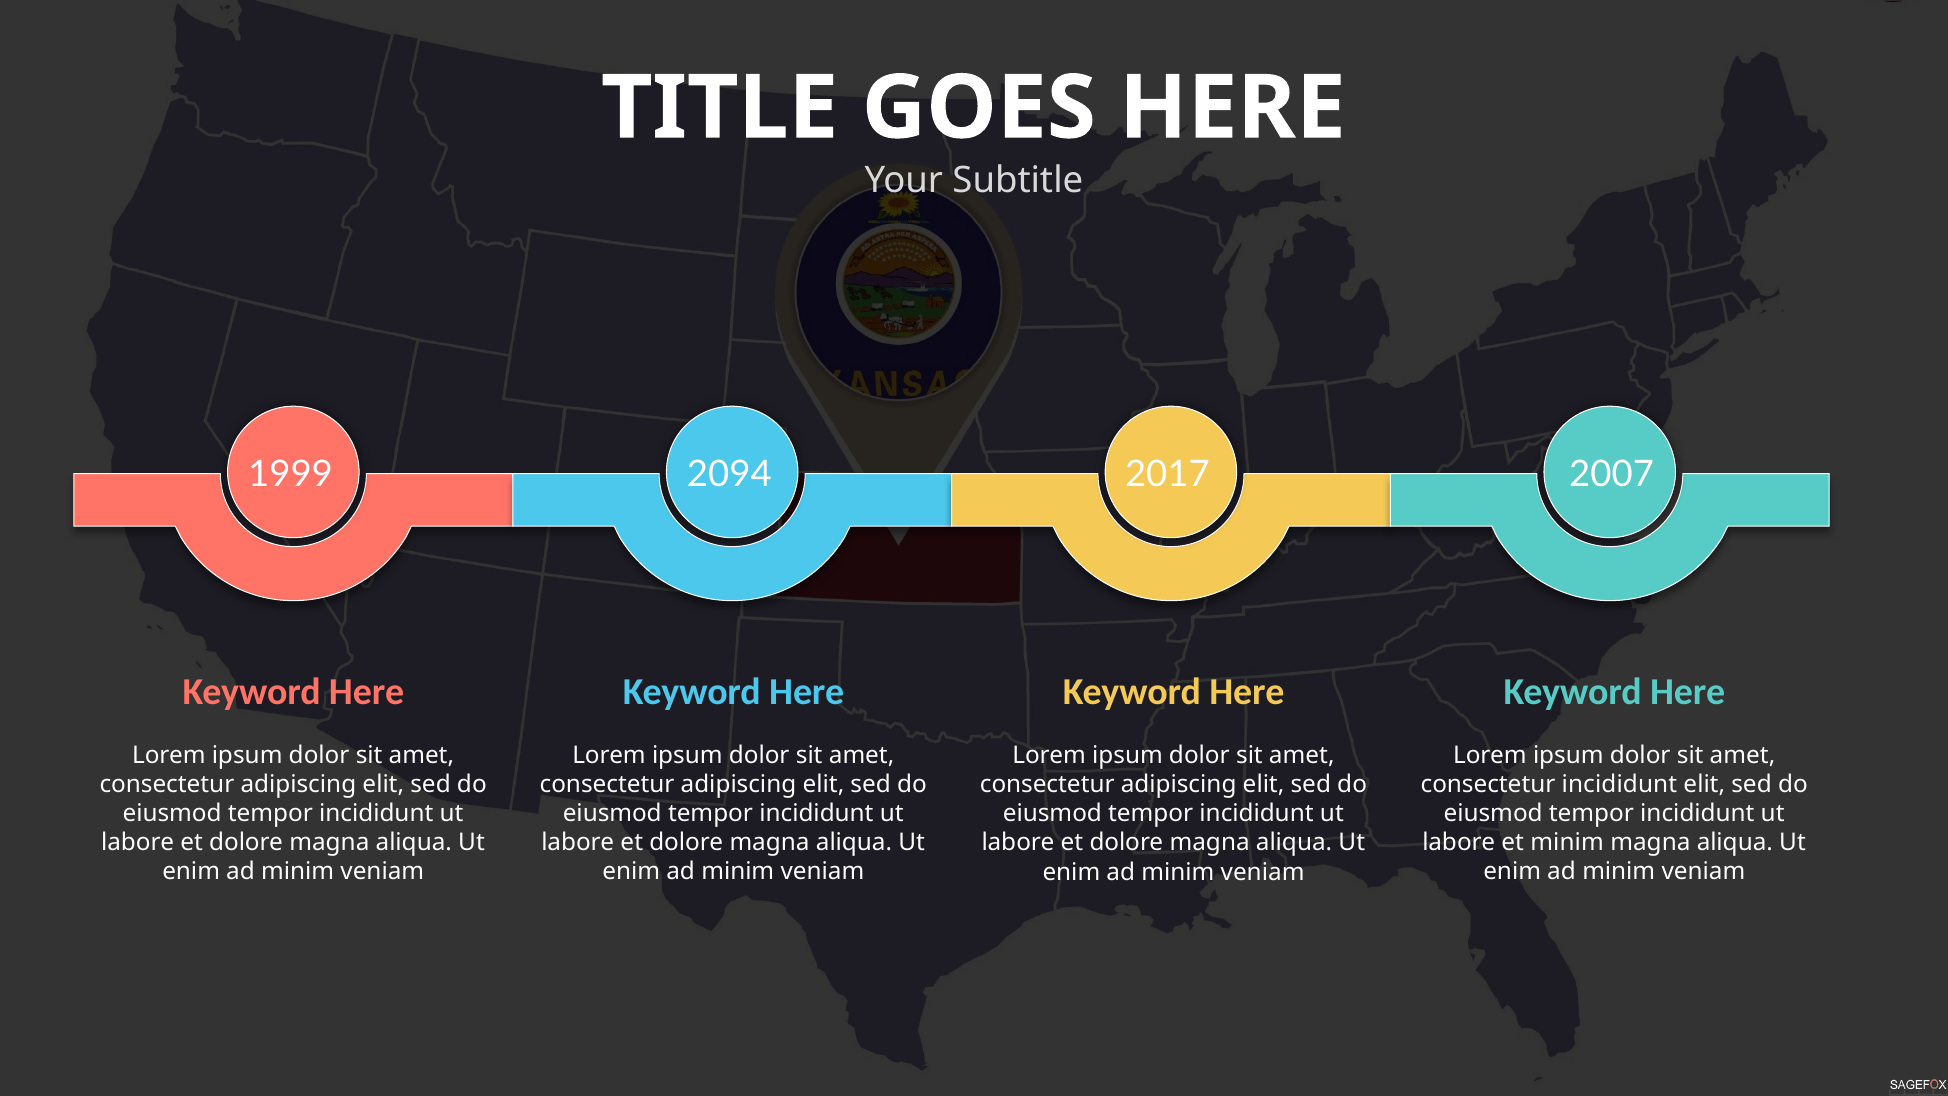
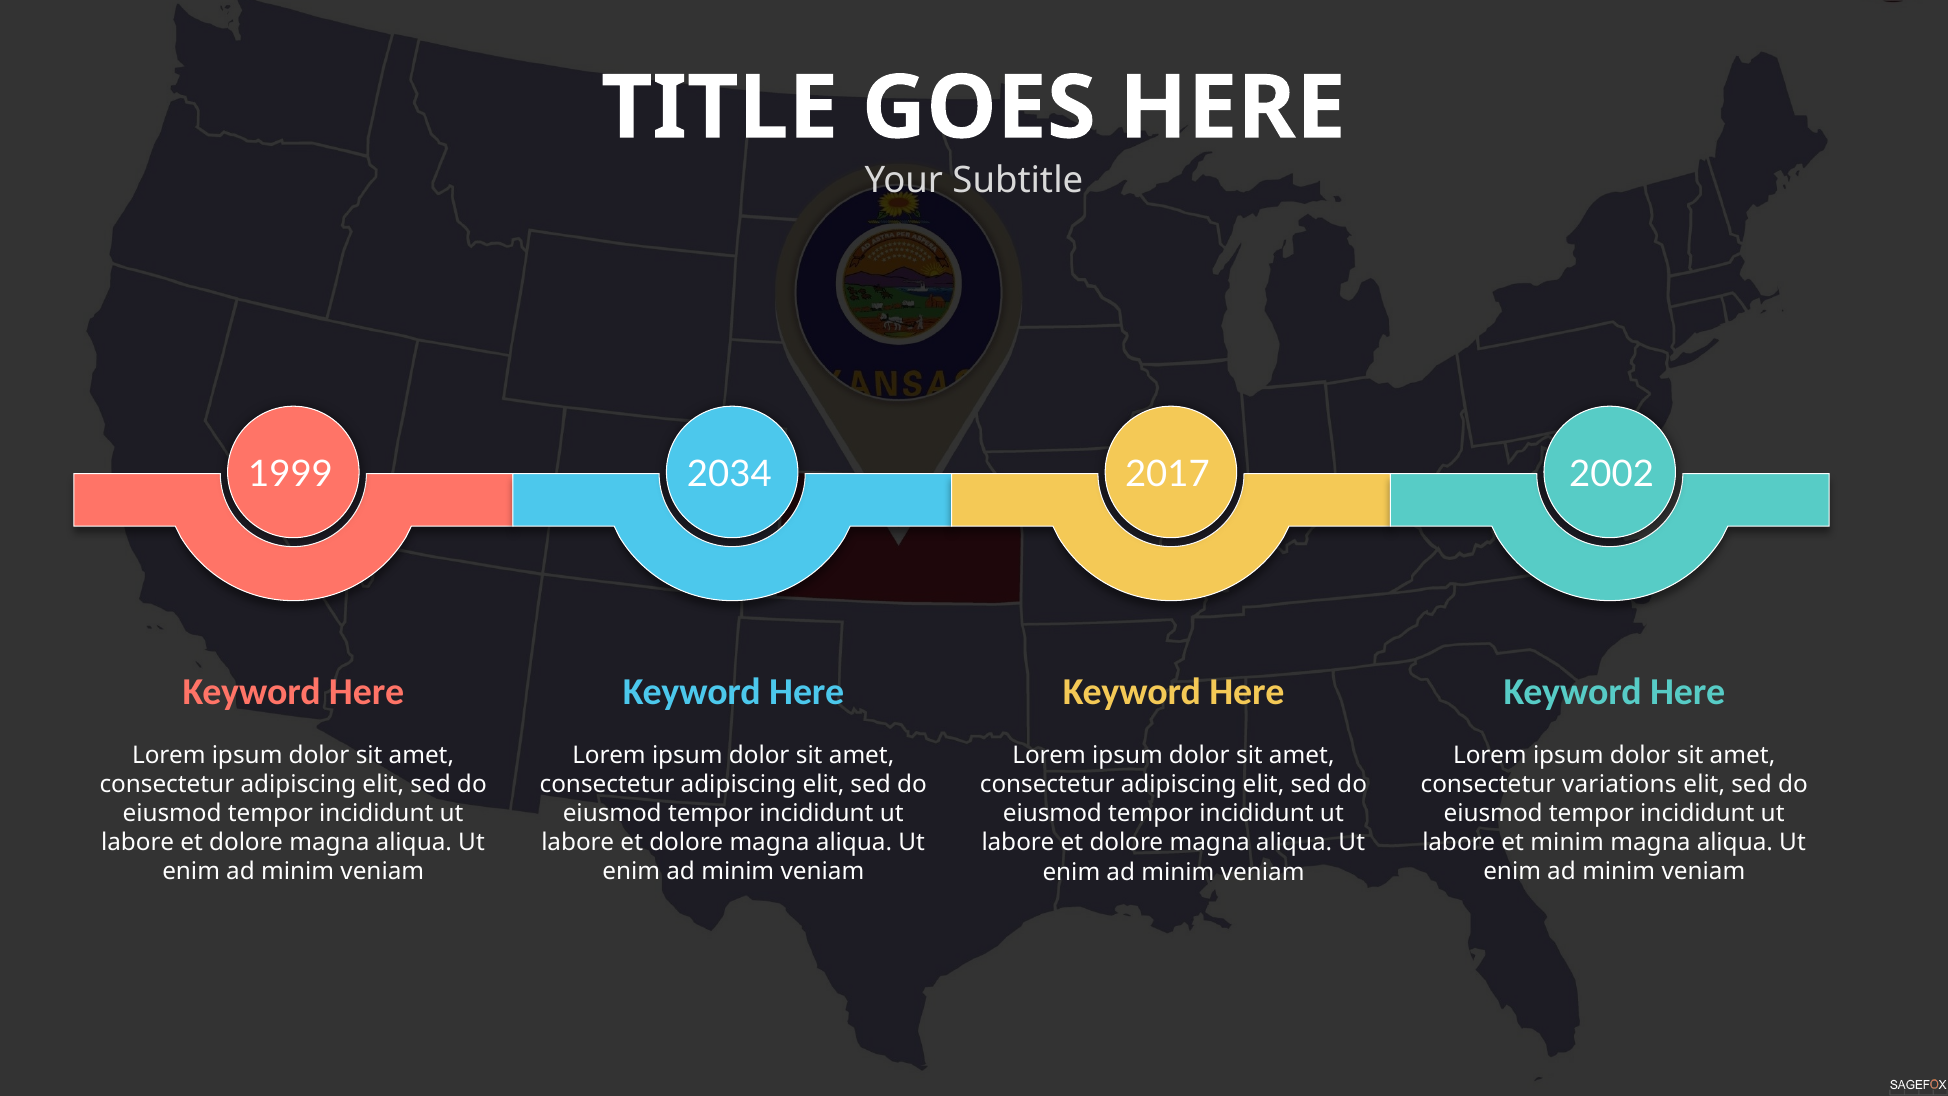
2094: 2094 -> 2034 (729, 474)
2007: 2007 -> 2002 (1612, 474)
consectetur incididunt: incididunt -> variations (1619, 784)
